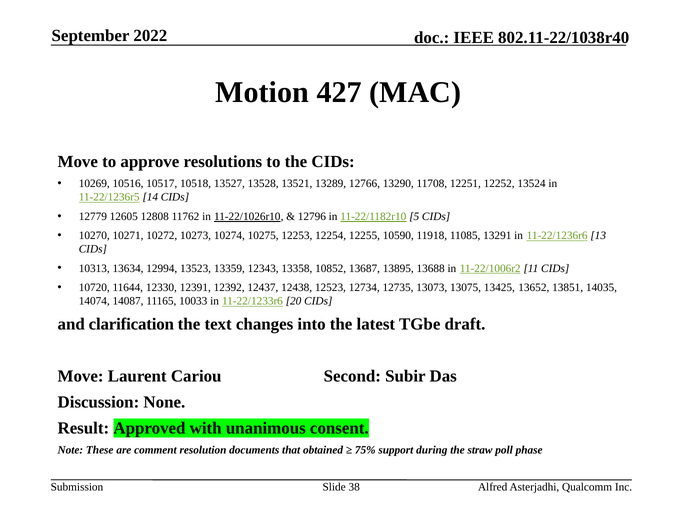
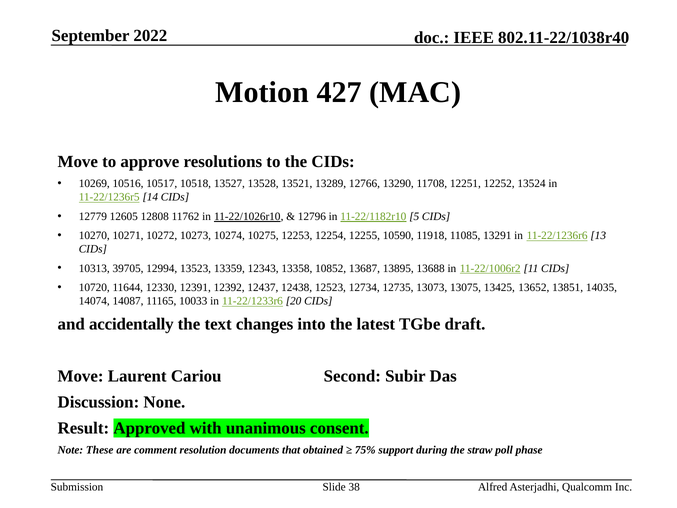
13634: 13634 -> 39705 (128, 268)
clarification: clarification -> accidentally (131, 324)
